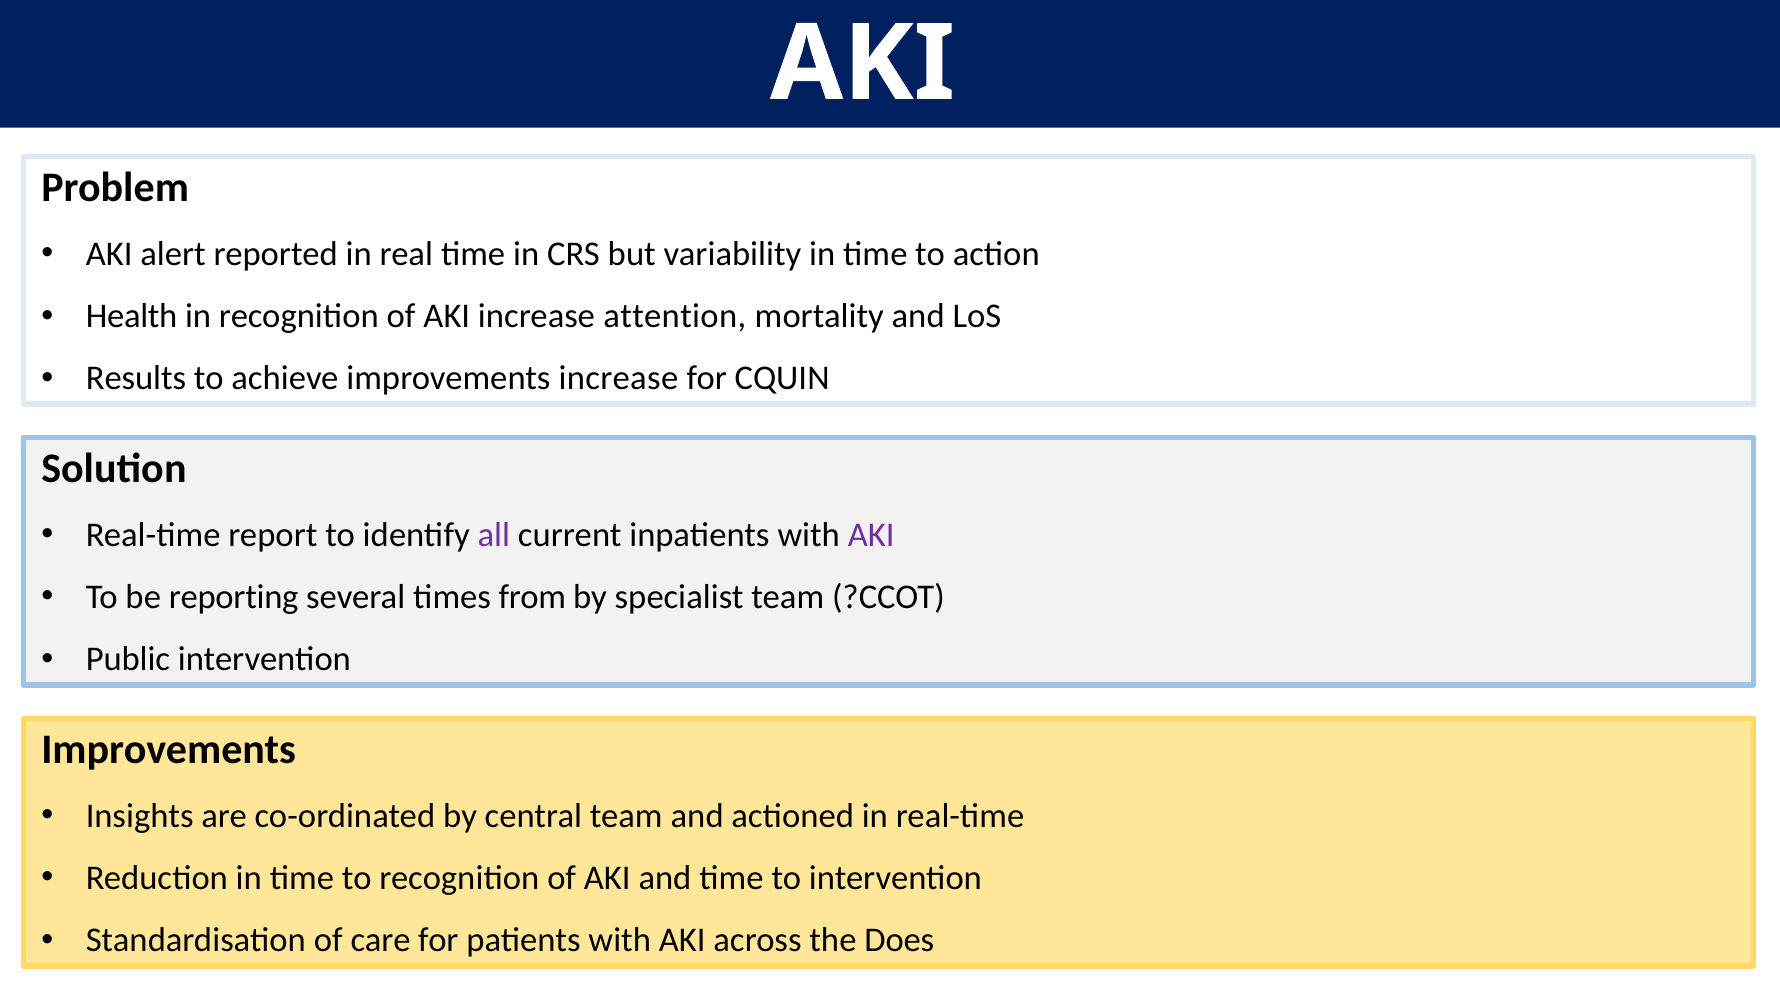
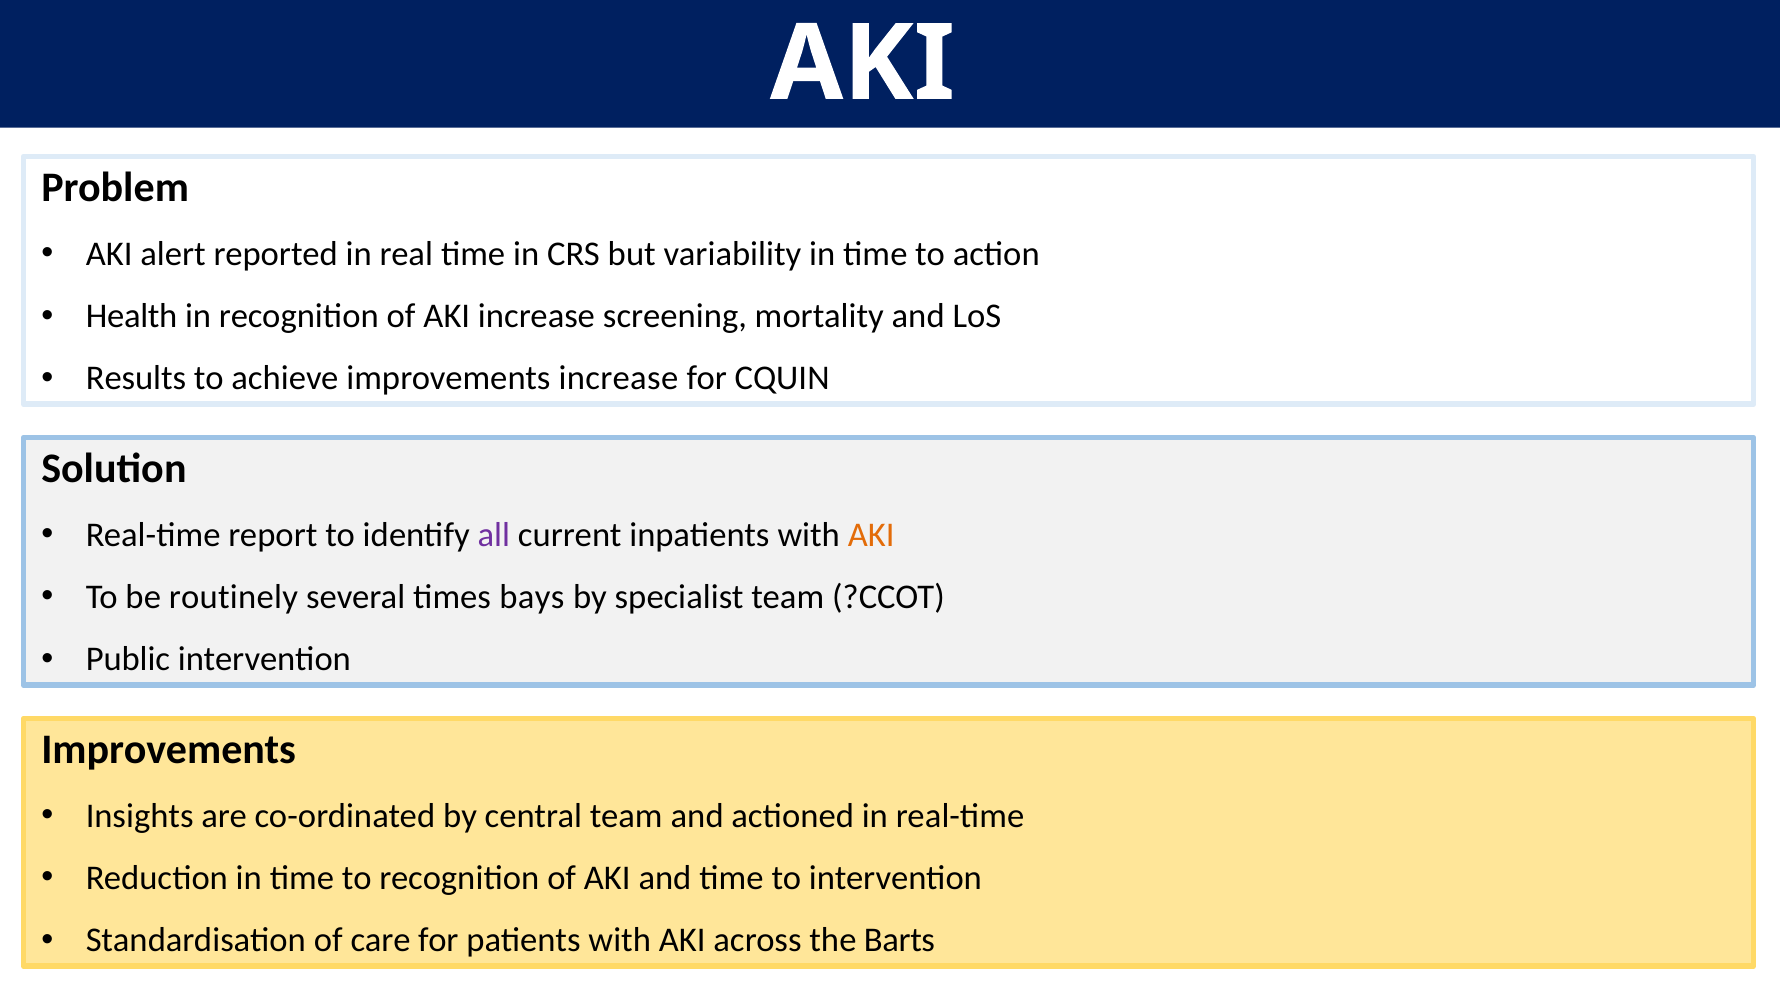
attention: attention -> screening (675, 316)
AKI colour: purple -> orange (871, 535)
reporting: reporting -> routinely (233, 597)
from: from -> bays (532, 597)
Does: Does -> Barts (899, 941)
